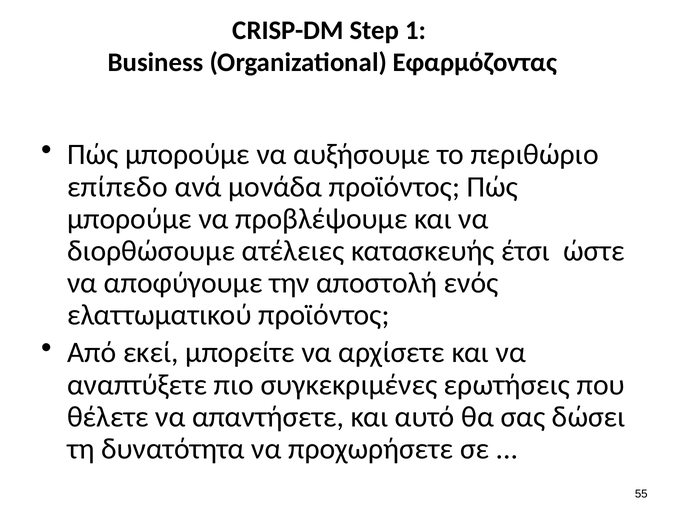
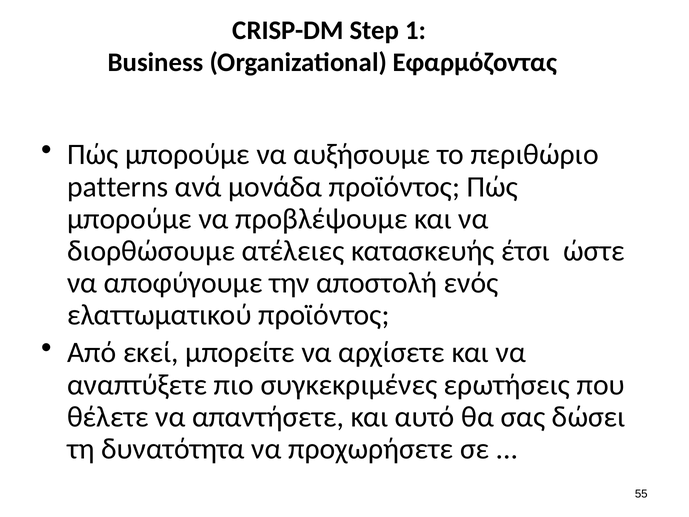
επίπεδο: επίπεδο -> patterns (118, 187)
